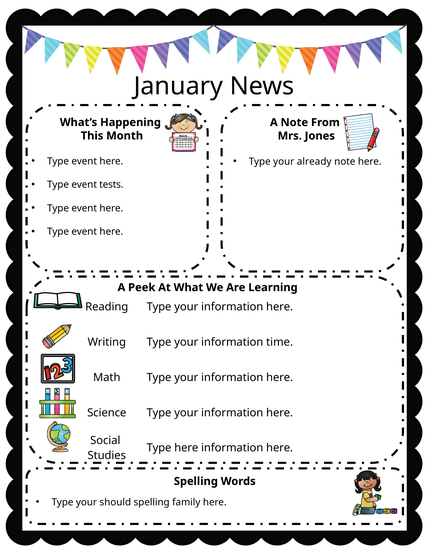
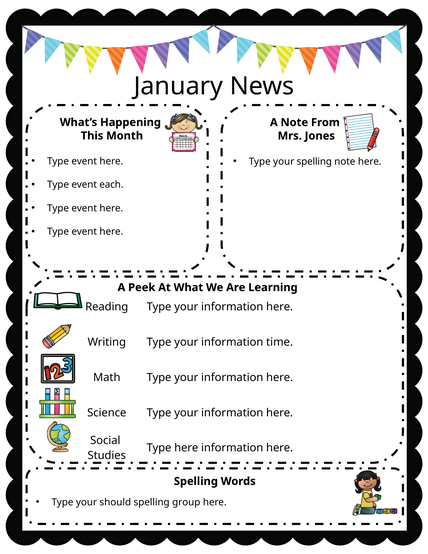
your already: already -> spelling (314, 162)
tests: tests -> each (111, 185)
family: family -> group (186, 502)
